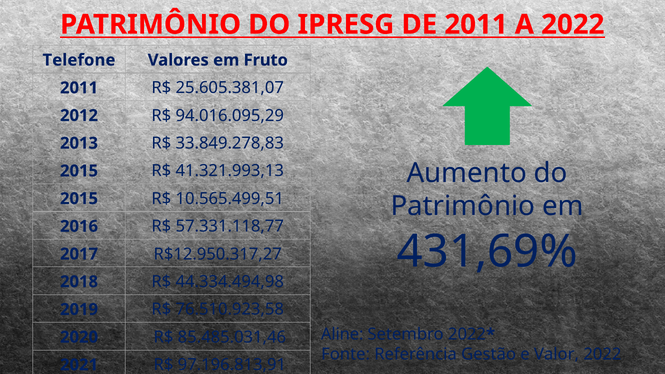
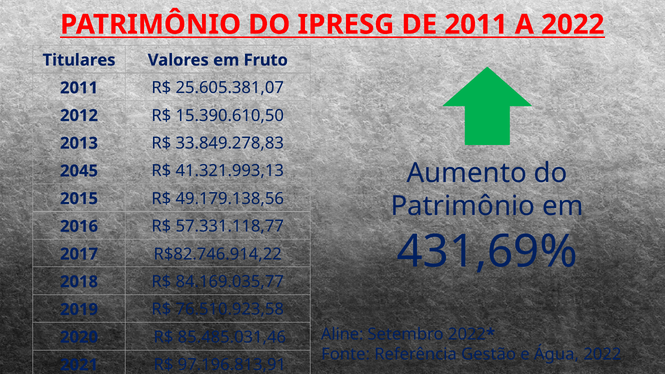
Telefone: Telefone -> Titulares (79, 60)
94.016.095,29: 94.016.095,29 -> 15.390.610,50 (230, 116)
2015: 2015 -> 2045 (79, 171)
10.565.499,51: 10.565.499,51 -> 49.179.138,56 (230, 199)
R$12.950.317,27: R$12.950.317,27 -> R$82.746.914,22 (218, 254)
44.334.494,98: 44.334.494,98 -> 84.169.035,77 (230, 282)
Valor: Valor -> Água (556, 355)
